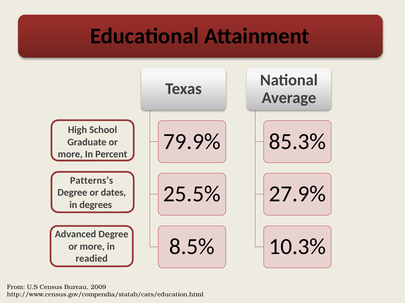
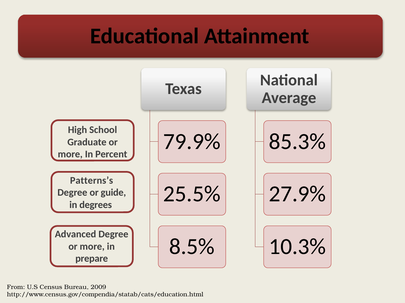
dates: dates -> guide (113, 193)
readied: readied -> prepare (92, 259)
